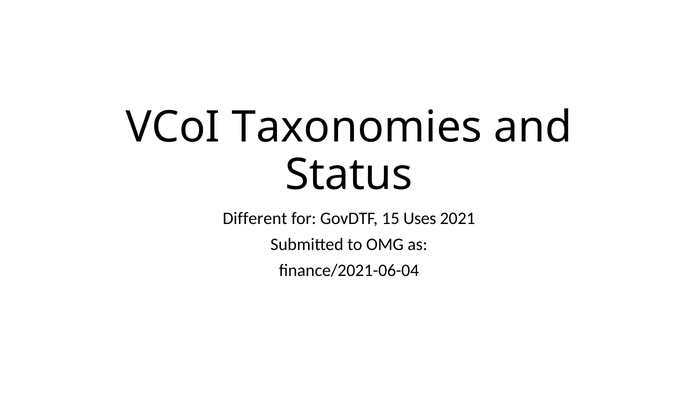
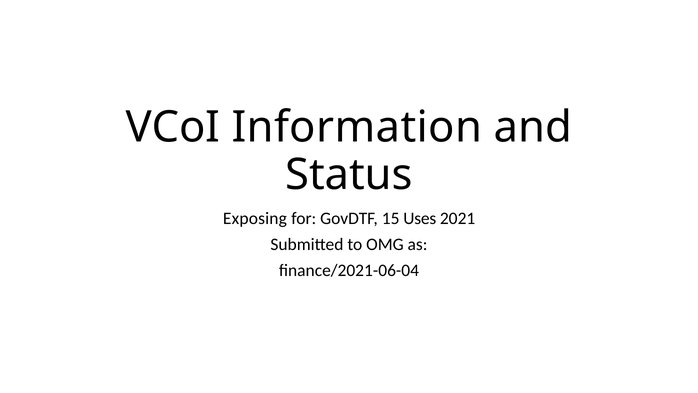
Taxonomies: Taxonomies -> Information (357, 127)
Different: Different -> Exposing (255, 218)
